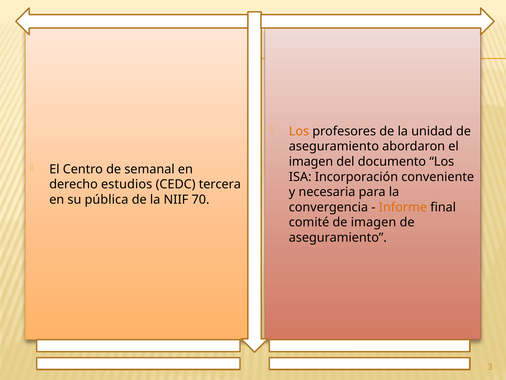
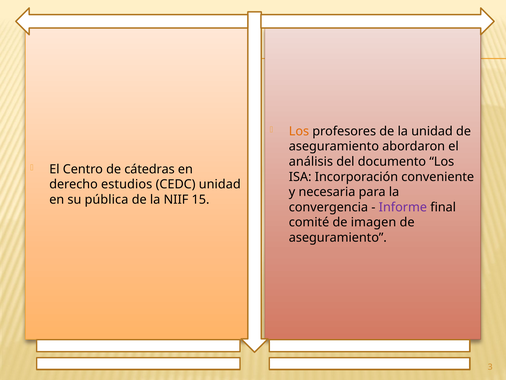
imagen: imagen -> análisis (311, 161)
semanal: semanal -> cátedras (150, 169)
CEDC tercera: tercera -> unidad (220, 184)
70: 70 -> 15 (201, 199)
Informe colour: orange -> purple (403, 207)
